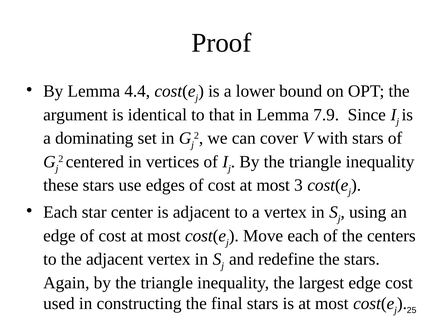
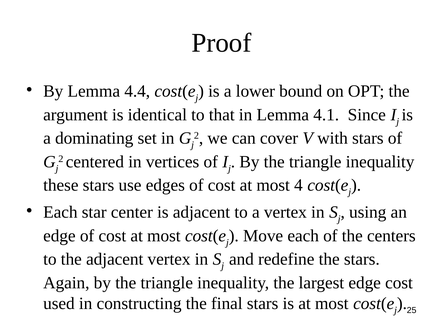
7.9: 7.9 -> 4.1 (326, 115)
3: 3 -> 4 (298, 185)
